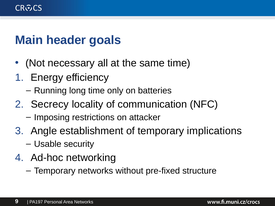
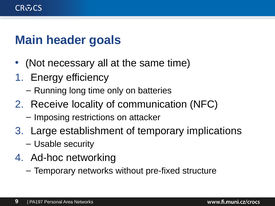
Secrecy: Secrecy -> Receive (50, 104)
Angle: Angle -> Large (44, 131)
